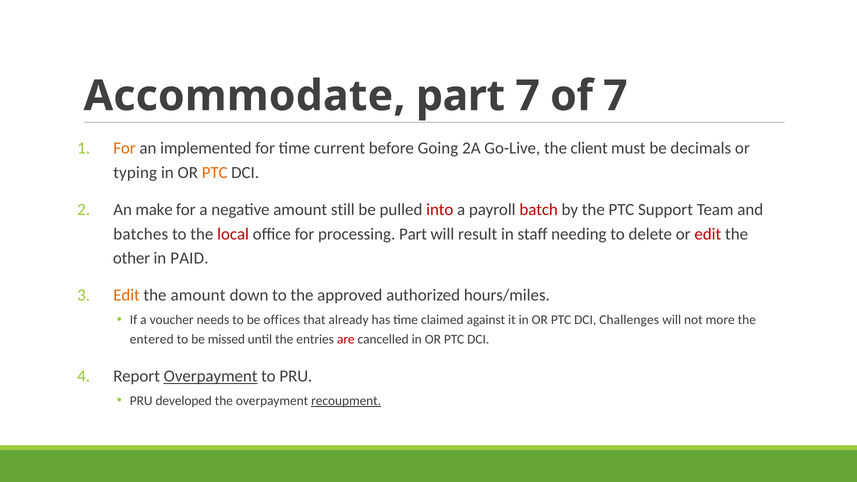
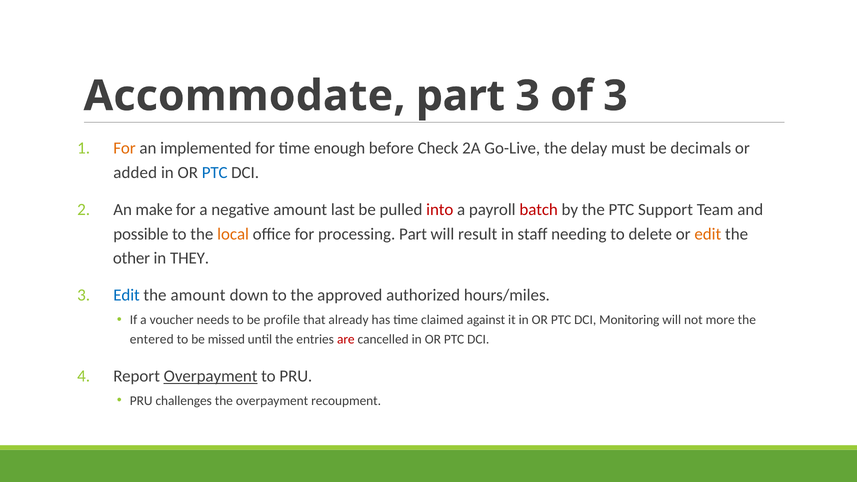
part 7: 7 -> 3 (528, 96)
of 7: 7 -> 3 (615, 96)
current: current -> enough (340, 148)
Going: Going -> Check (438, 148)
client: client -> delay (589, 148)
typing: typing -> added (135, 173)
PTC colour: orange -> blue (215, 173)
still: still -> last (343, 210)
batches: batches -> possible (141, 234)
local colour: red -> orange (233, 234)
edit colour: red -> orange (708, 234)
PAID: PAID -> THEY (190, 258)
Edit colour: orange -> blue (127, 295)
offices: offices -> profile (282, 320)
Challenges: Challenges -> Monitoring (629, 320)
developed: developed -> challenges (184, 401)
recoupment underline: present -> none (346, 401)
